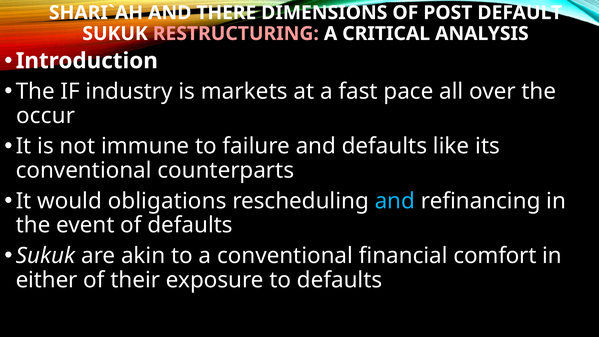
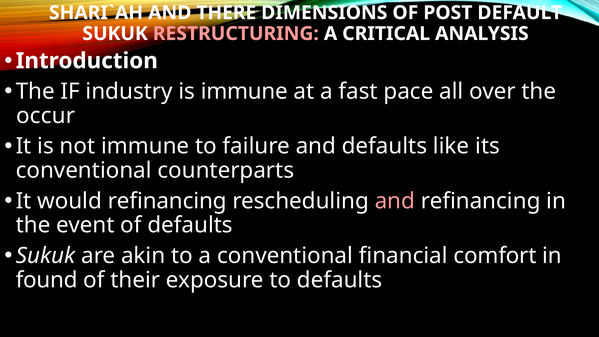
is markets: markets -> immune (244, 91)
would obligations: obligations -> refinancing (167, 201)
and colour: light blue -> pink (395, 201)
either: either -> found (47, 280)
